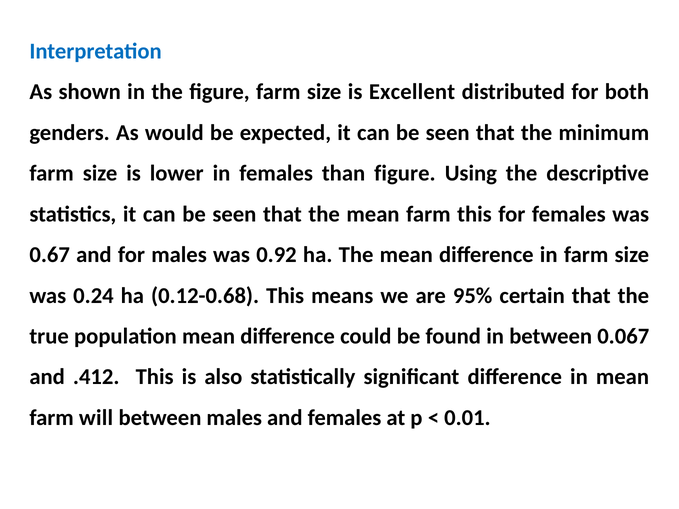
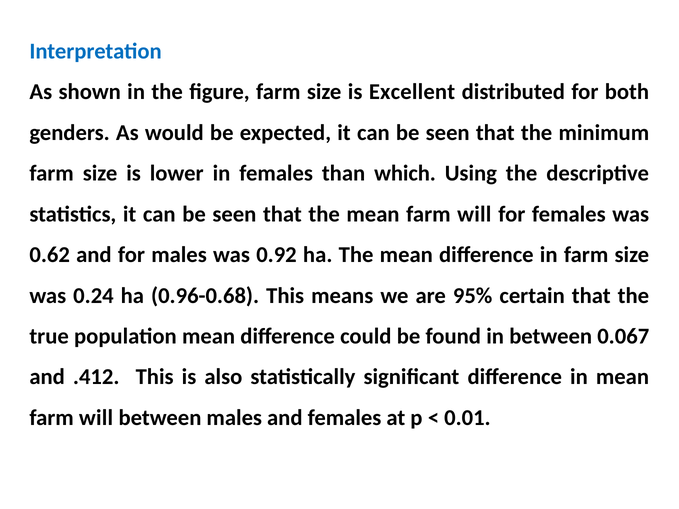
than figure: figure -> which (405, 173)
the mean farm this: this -> will (474, 214)
0.67: 0.67 -> 0.62 (50, 255)
0.12-0.68: 0.12-0.68 -> 0.96-0.68 (205, 296)
